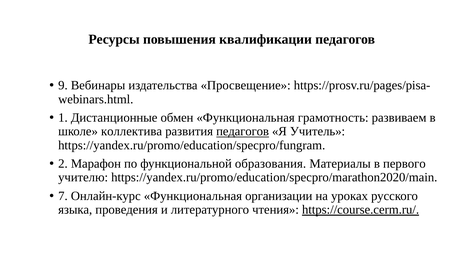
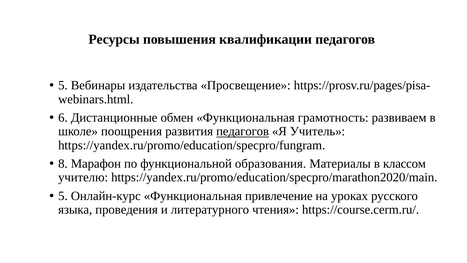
9: 9 -> 5 (63, 85)
1: 1 -> 6 (63, 118)
коллектива: коллектива -> поощрения (132, 131)
2: 2 -> 8 (63, 164)
первого: первого -> классом (404, 164)
7: 7 -> 5 (63, 196)
организации: организации -> привлечение (279, 196)
https://course.cerm.ru/ underline: present -> none (361, 209)
